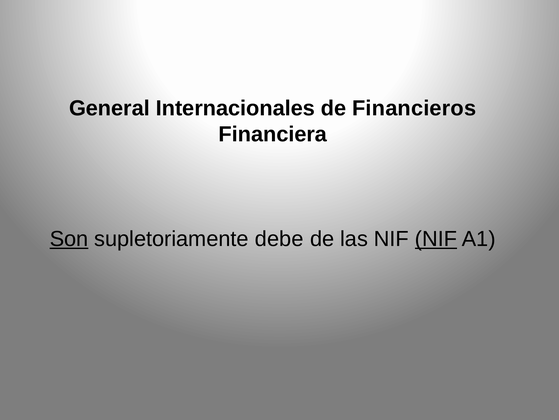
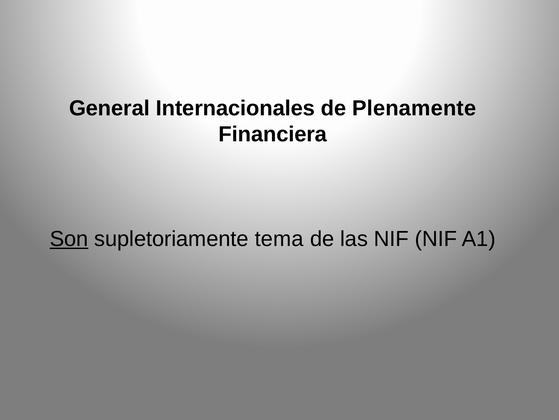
Financieros: Financieros -> Plenamente (414, 108)
debe: debe -> tema (279, 239)
NIF underline: present -> none (436, 239)
